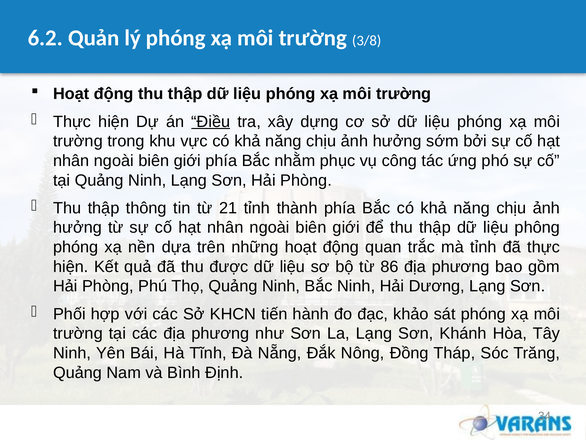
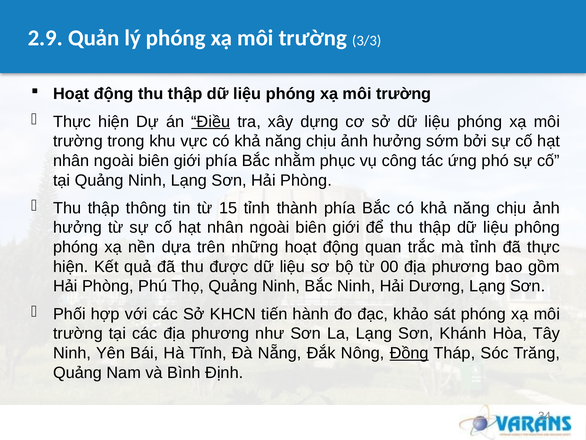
6.2: 6.2 -> 2.9 (45, 38)
3/8: 3/8 -> 3/3 (367, 41)
21: 21 -> 15 (228, 208)
86: 86 -> 00 (389, 266)
Đồng underline: none -> present (409, 353)
